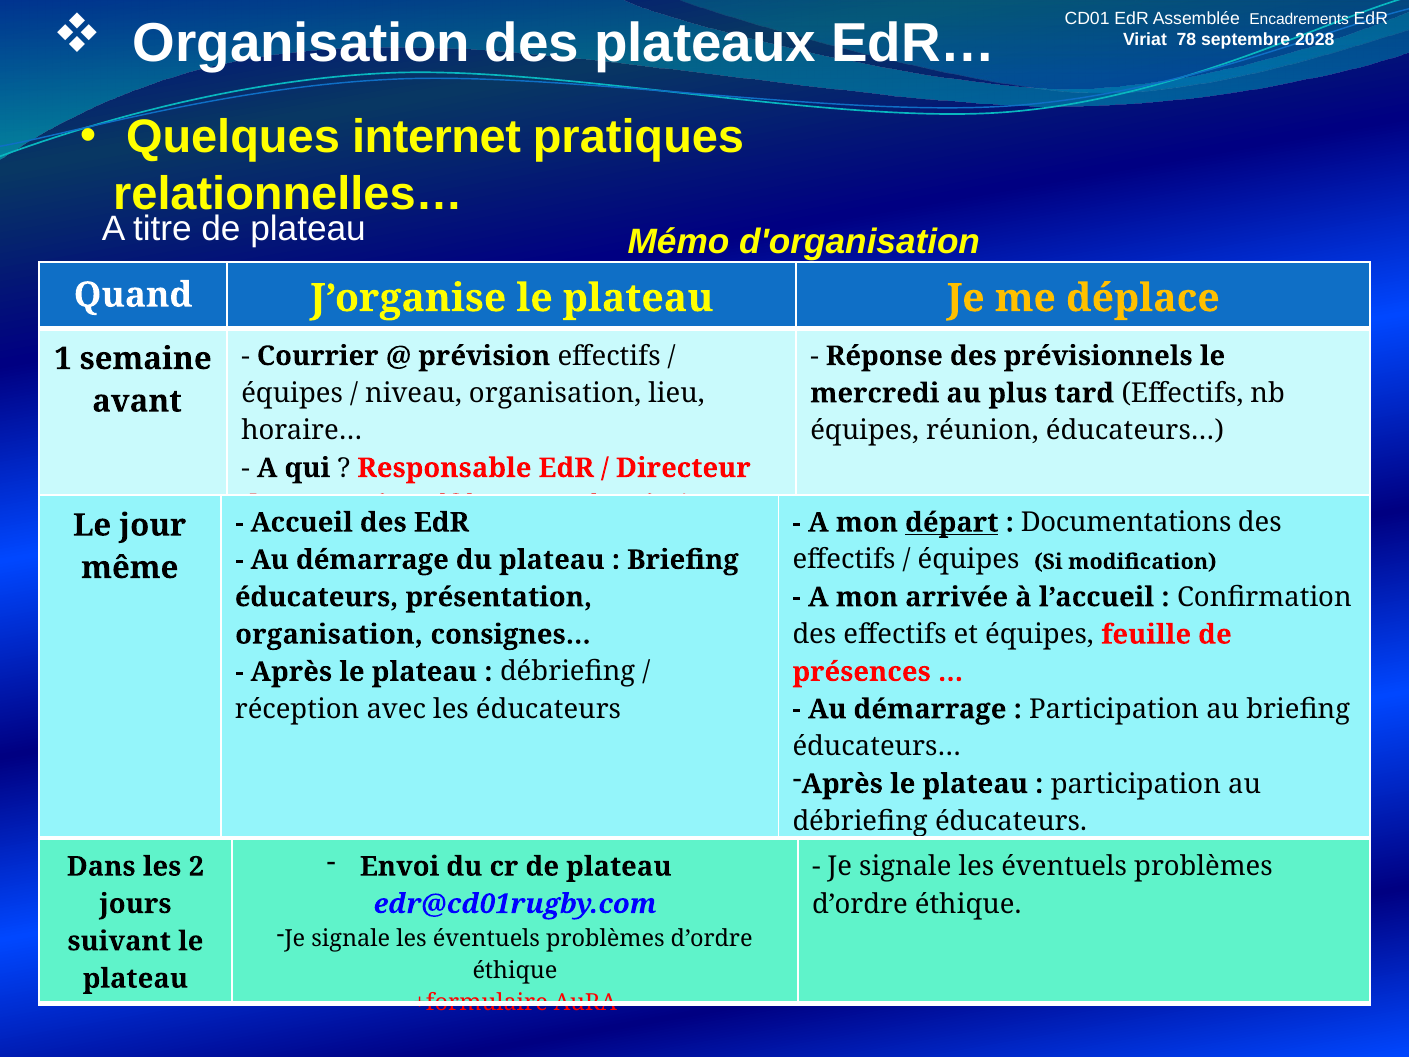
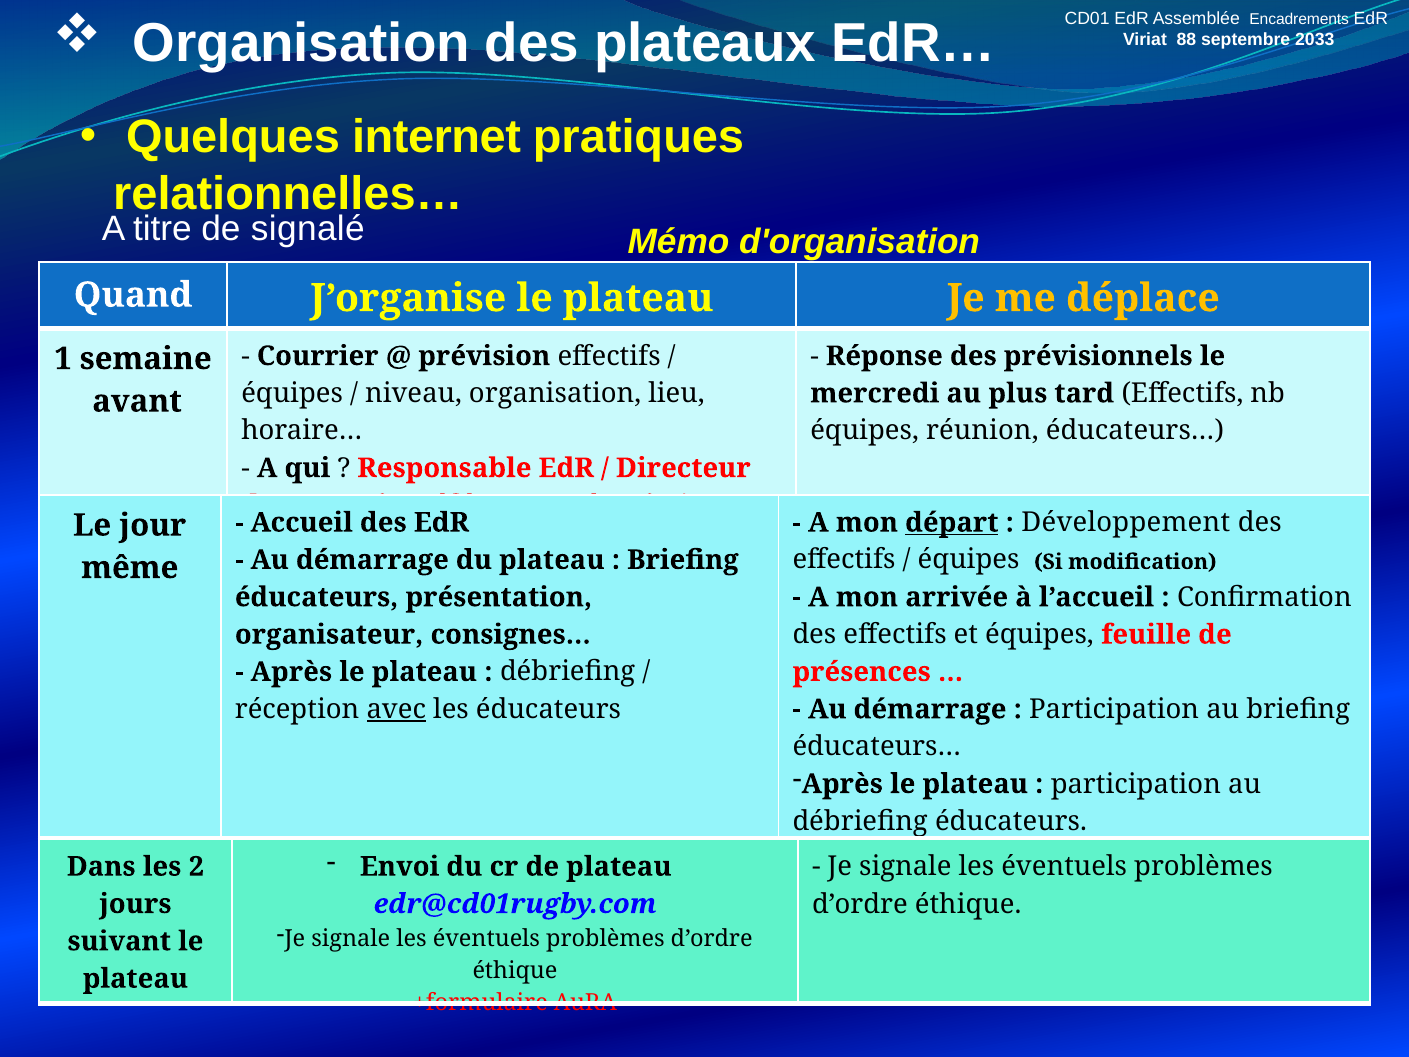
78: 78 -> 88 (1186, 40)
2028: 2028 -> 2033 (1315, 40)
titre de plateau: plateau -> signalé (308, 229)
Documentations: Documentations -> Développement (1126, 522)
organisation: organisation -> organisateur (329, 634)
avec underline: none -> present (396, 709)
